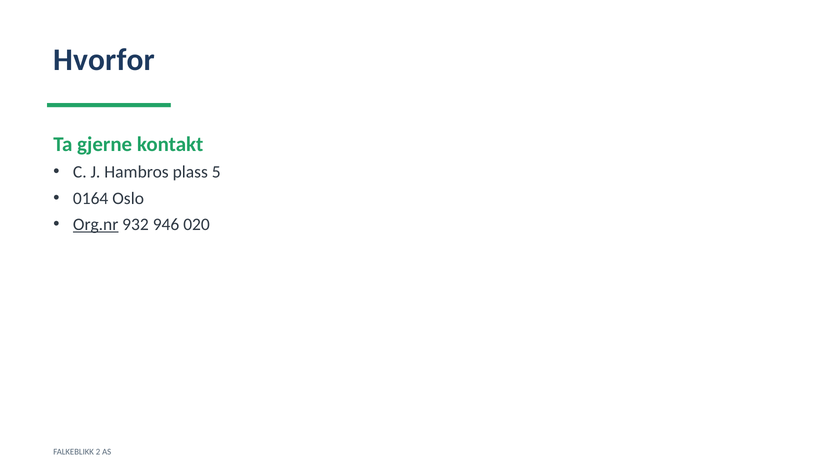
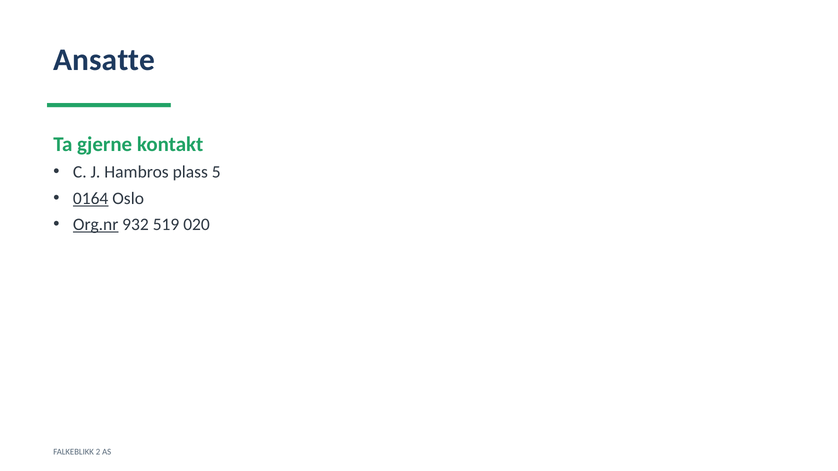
Hvorfor: Hvorfor -> Ansatte (104, 60)
0164 underline: none -> present (91, 199)
946: 946 -> 519 (166, 225)
